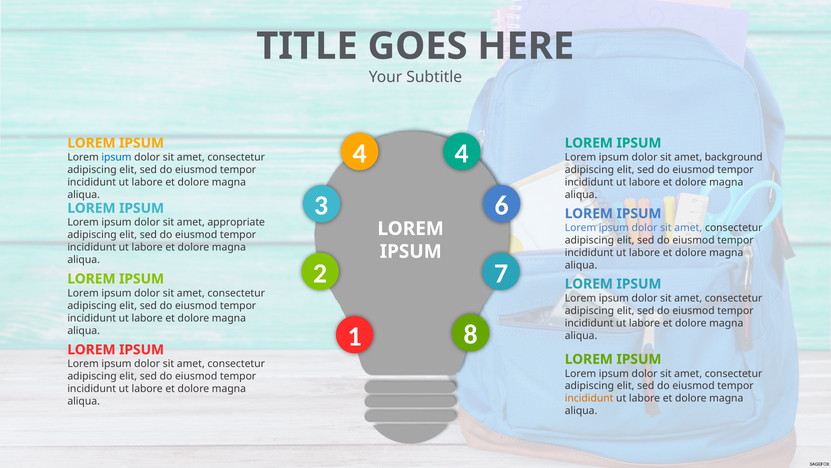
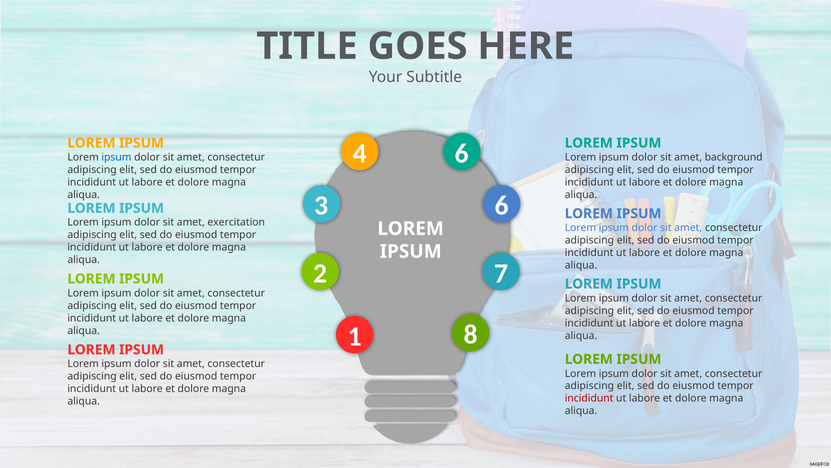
4 4: 4 -> 6 (462, 153)
appropriate: appropriate -> exercitation (236, 222)
incididunt colour: orange -> red (589, 398)
